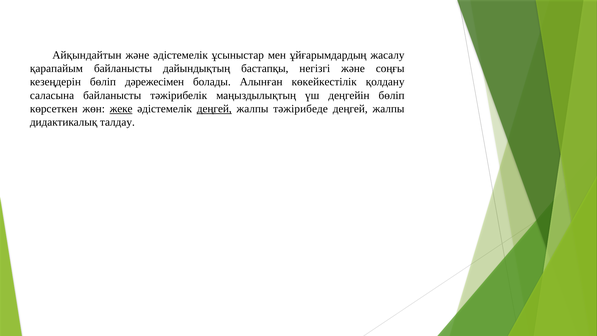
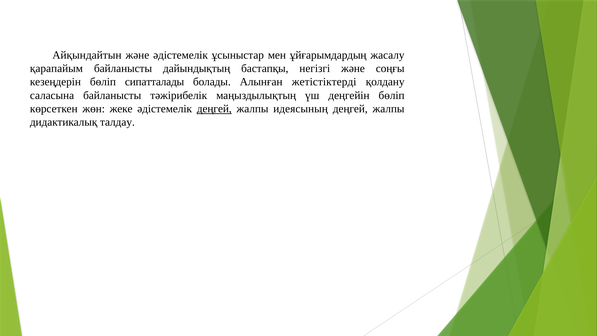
дәрежесімен: дәрежесімен -> сипатталады (155, 82)
көкейкестілік: көкейкестілік -> жетістіктерді (324, 82)
жеке underline: present -> none (121, 109)
тәжірибеде: тәжірибеде -> идеясының (301, 109)
